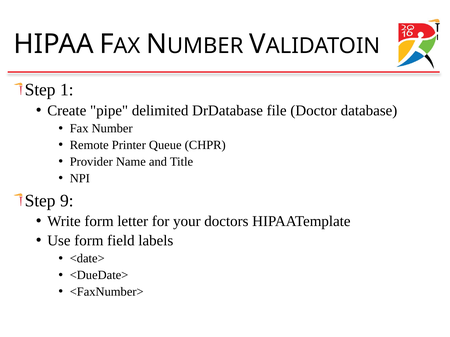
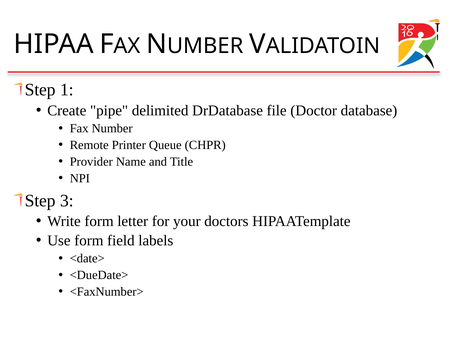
9: 9 -> 3 (67, 201)
